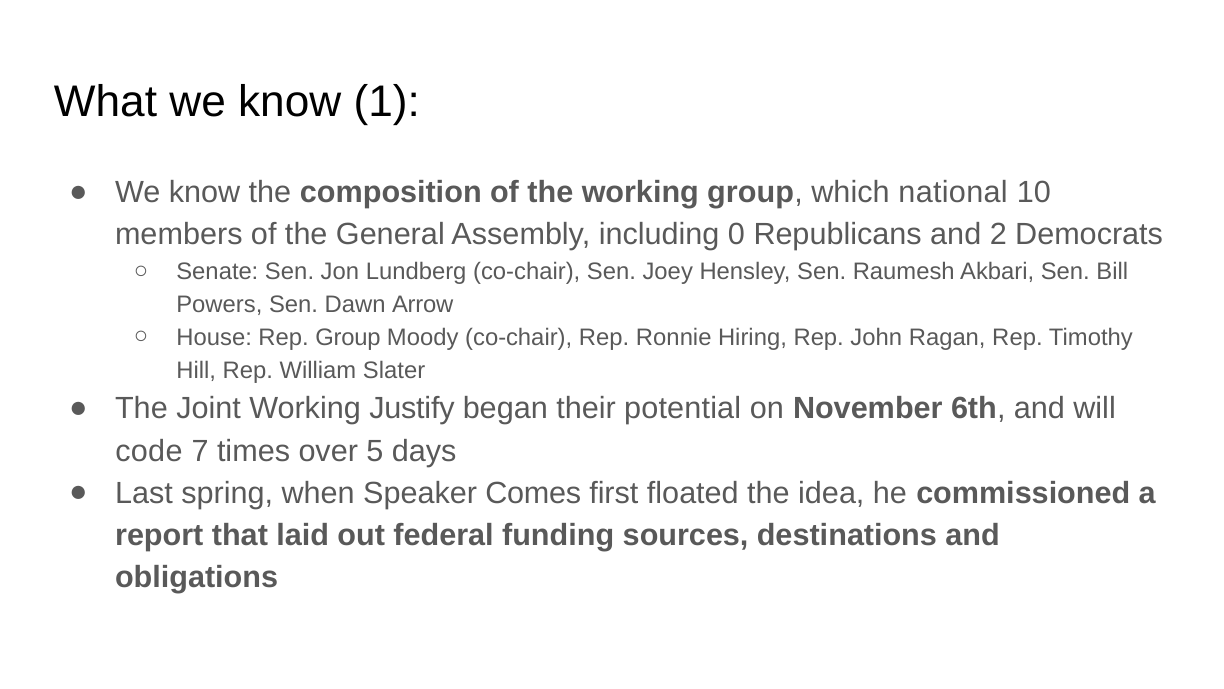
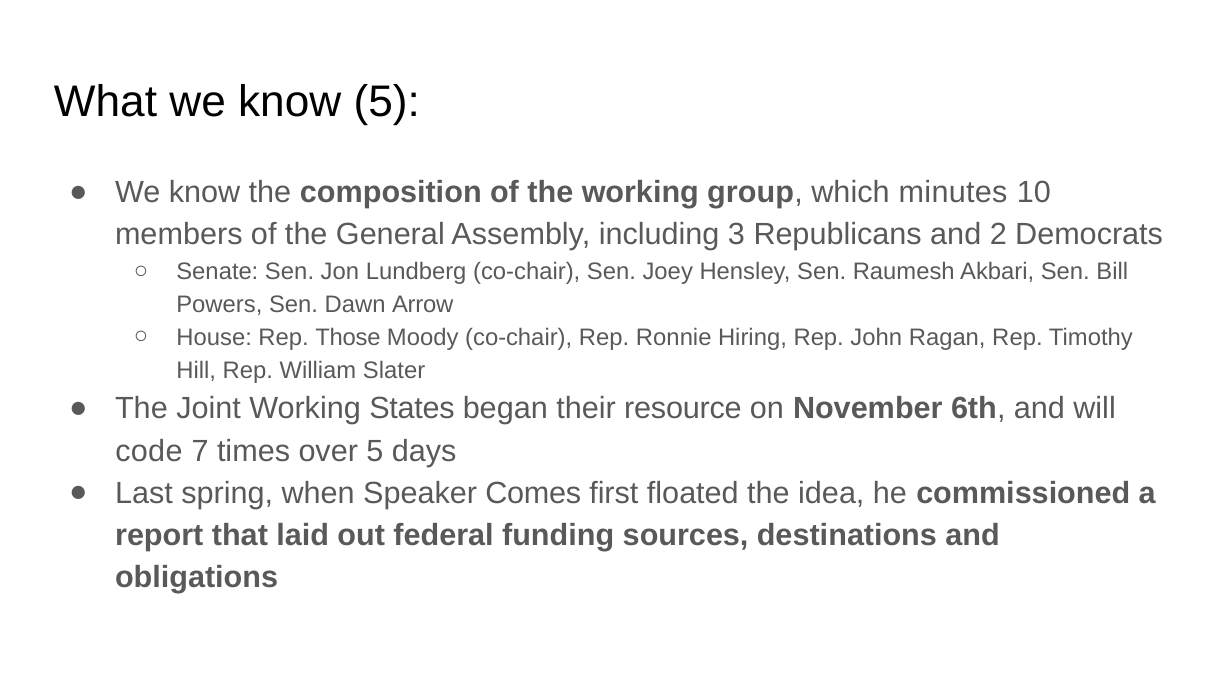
know 1: 1 -> 5 (387, 101)
national: national -> minutes (953, 192)
0: 0 -> 3 (736, 235)
Rep Group: Group -> Those (348, 337)
Justify: Justify -> States (412, 409)
potential: potential -> resource (683, 409)
